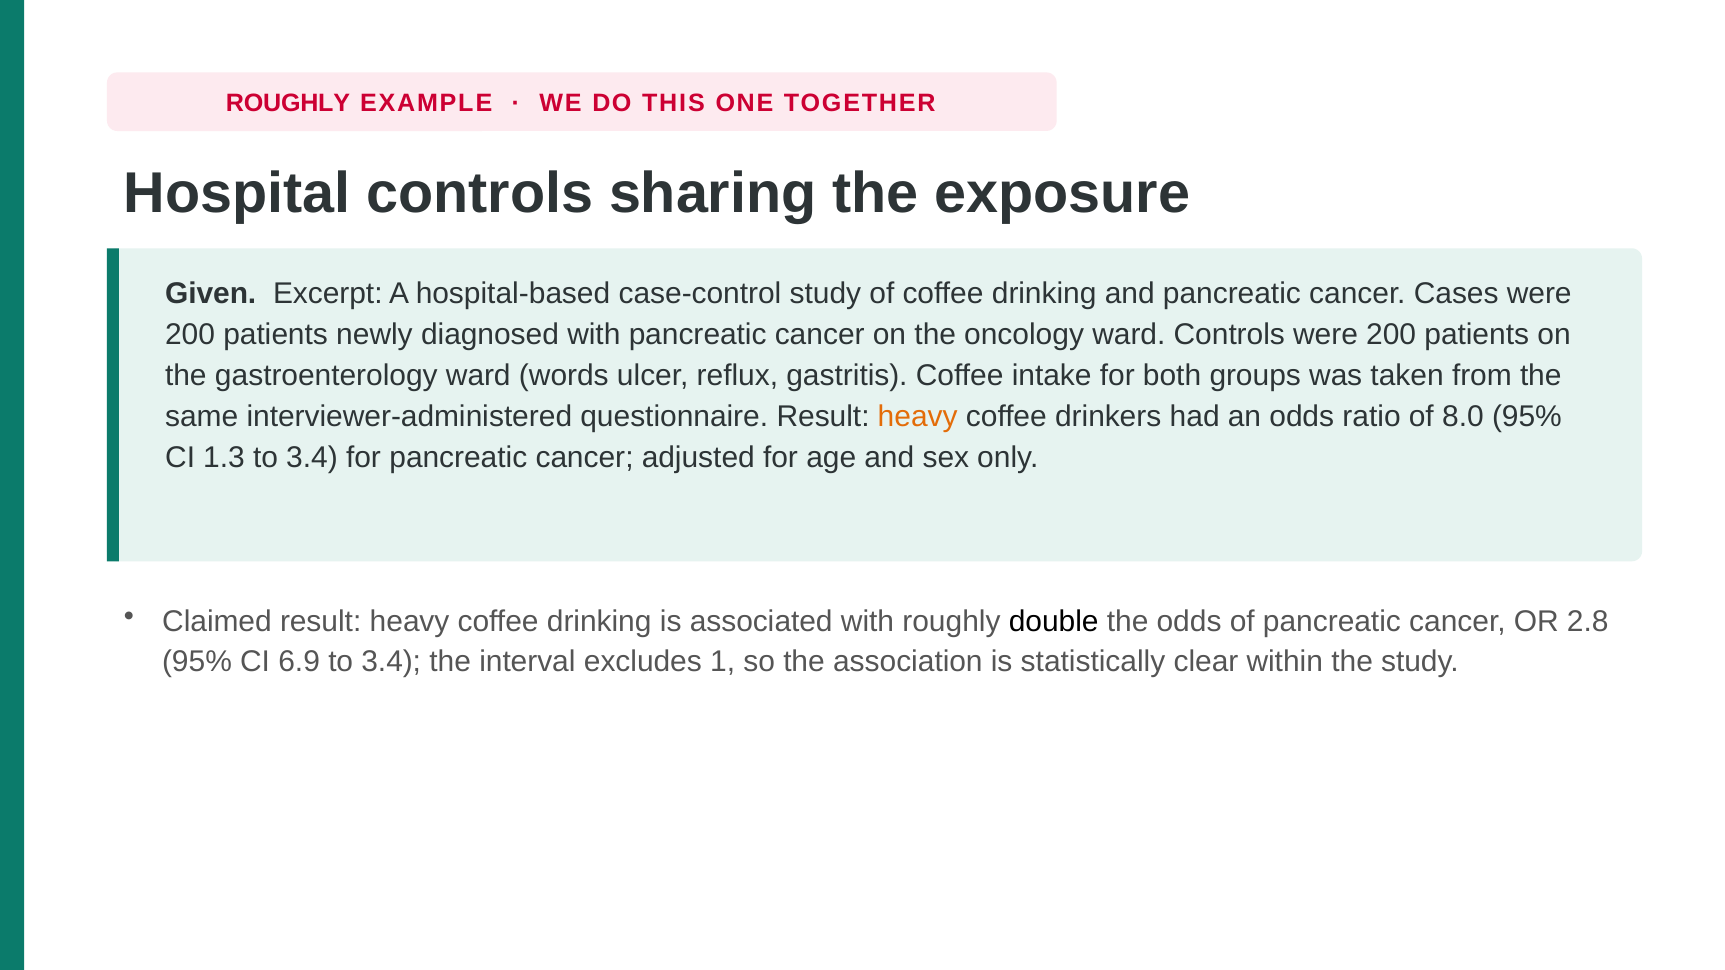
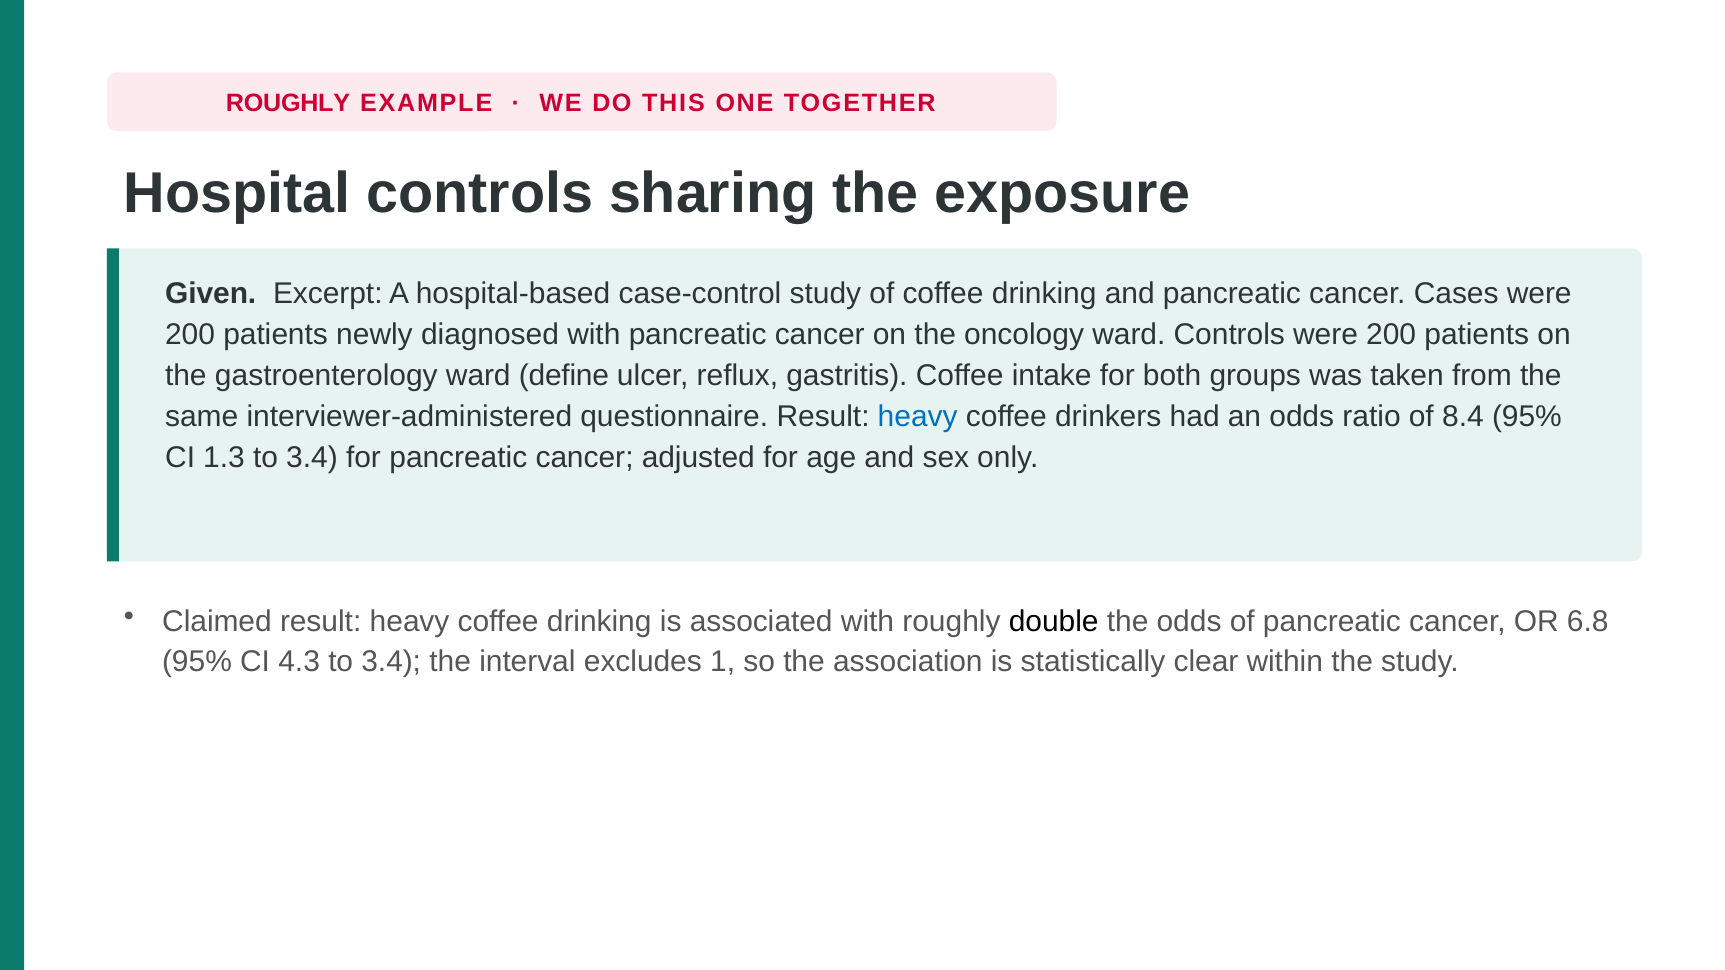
words: words -> define (564, 376)
heavy colour: orange -> blue (918, 417)
8.0: 8.0 -> 8.4 (1463, 417)
2.8: 2.8 -> 6.8 (1588, 622)
6.9: 6.9 -> 4.3 (299, 662)
